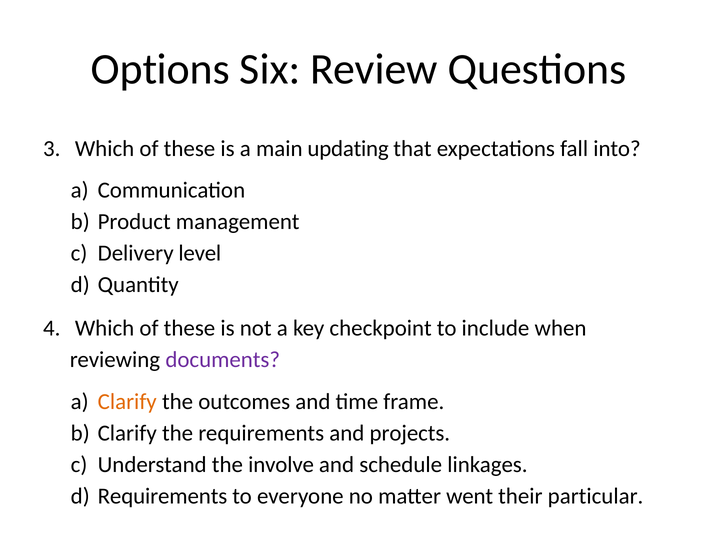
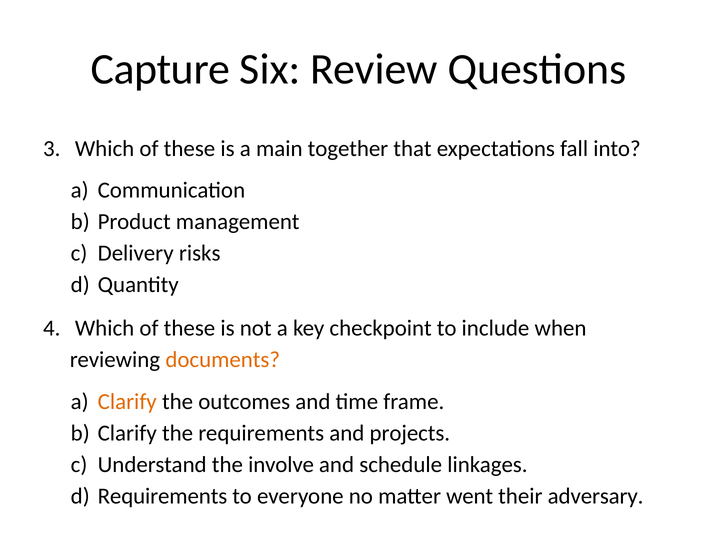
Options: Options -> Capture (160, 70)
updating: updating -> together (348, 149)
level: level -> risks (200, 253)
documents colour: purple -> orange (223, 360)
particular: particular -> adversary (596, 497)
